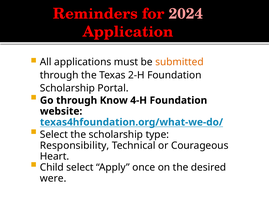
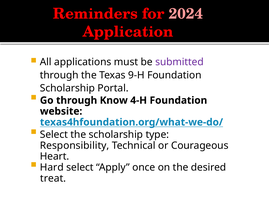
submitted colour: orange -> purple (179, 62)
2-H: 2-H -> 9-H (136, 75)
Child: Child -> Hard (52, 167)
were: were -> treat (53, 178)
